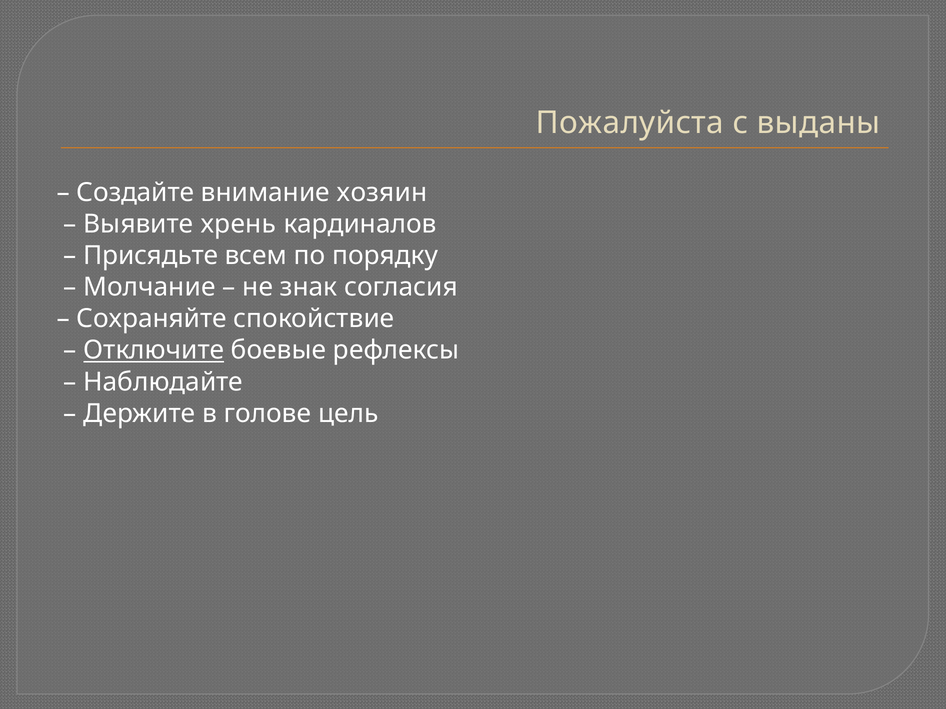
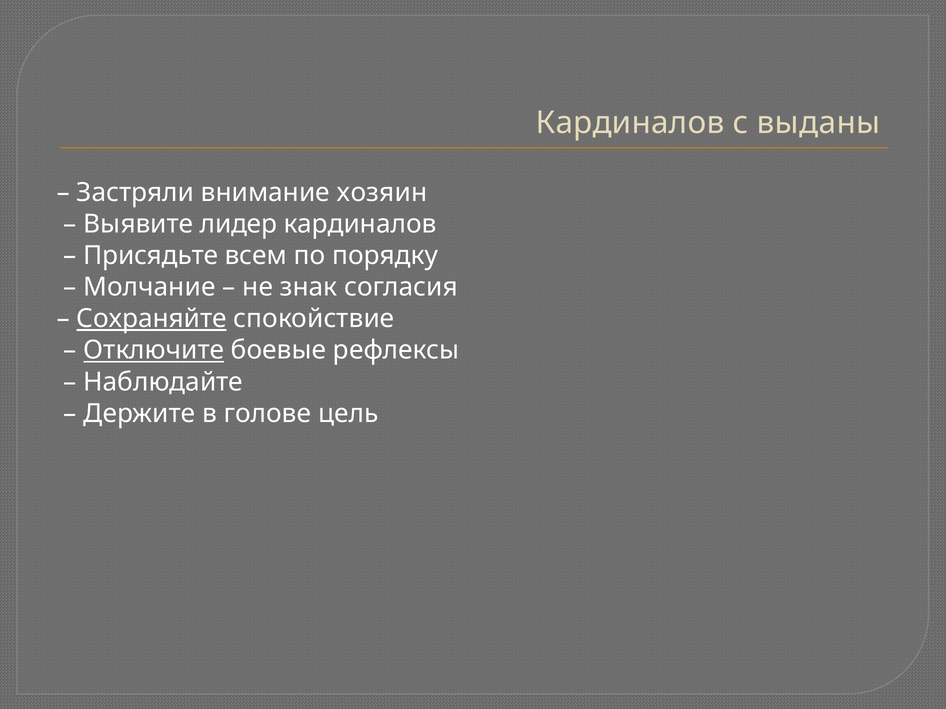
Пожалуйста: Пожалуйста -> Кардиналов (630, 123)
Создайте: Создайте -> Застряли (135, 193)
хрень: хрень -> лидер (239, 224)
Сохраняйте underline: none -> present (152, 319)
